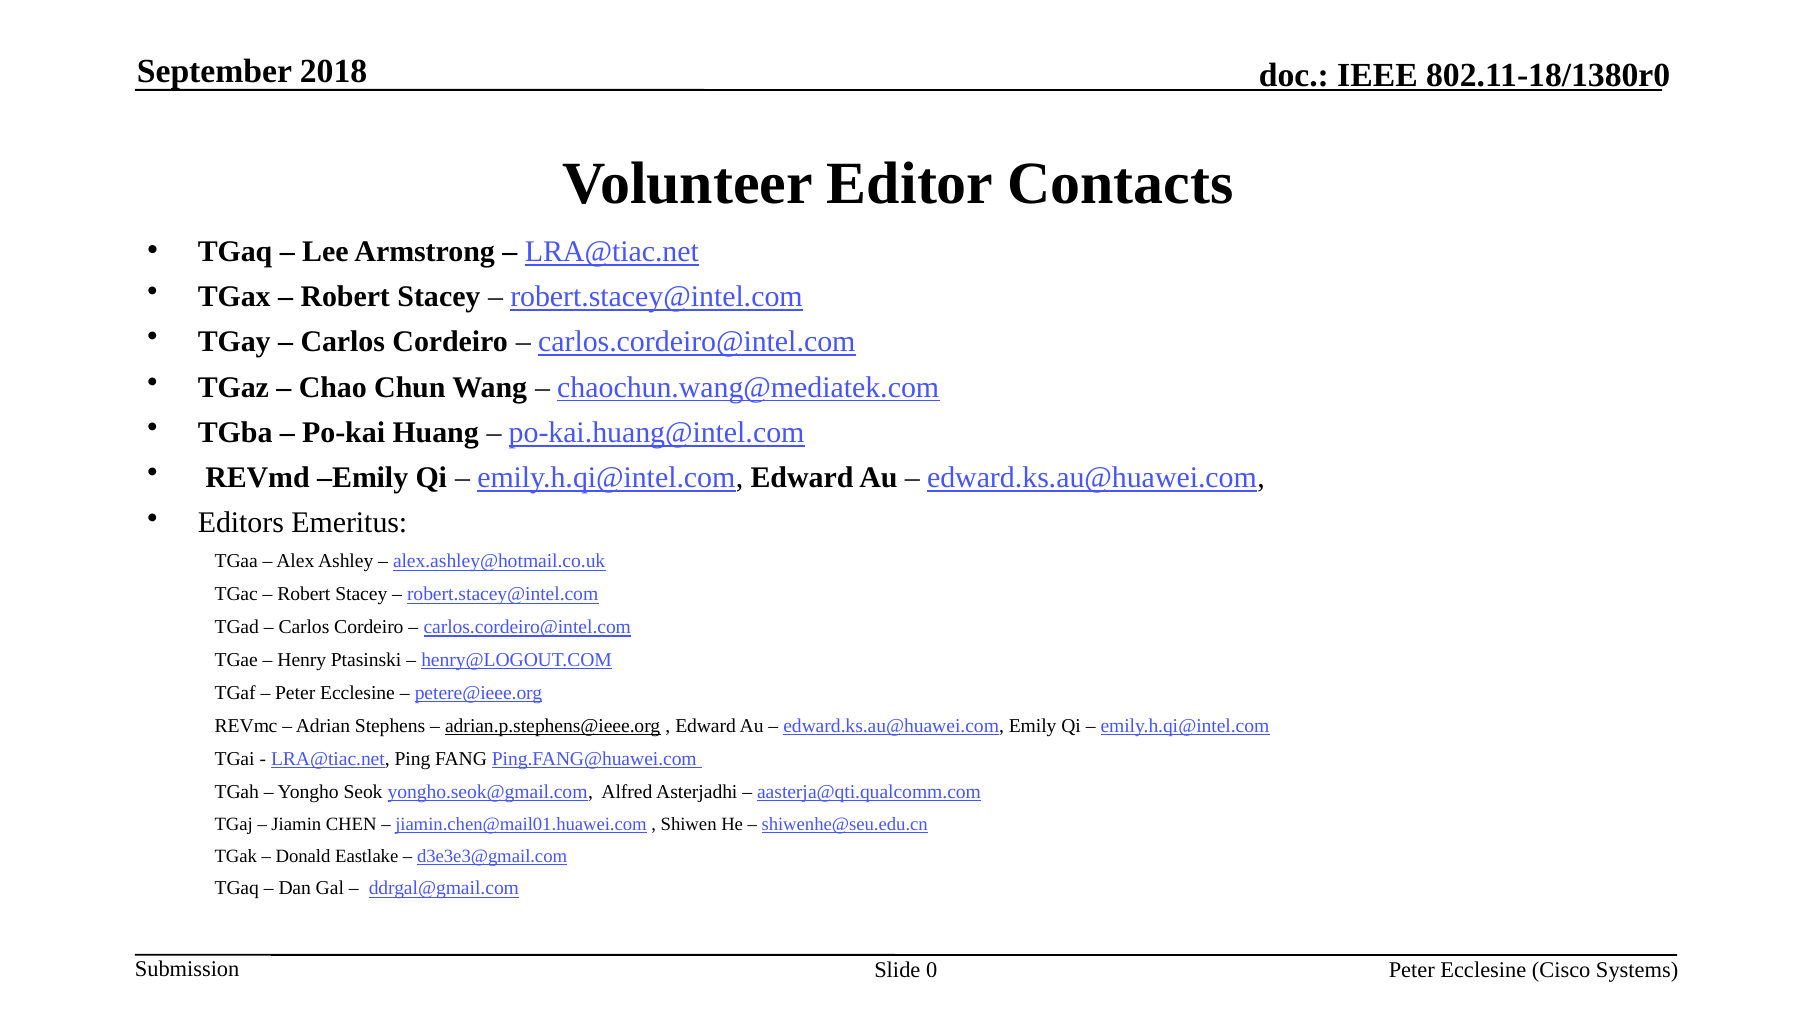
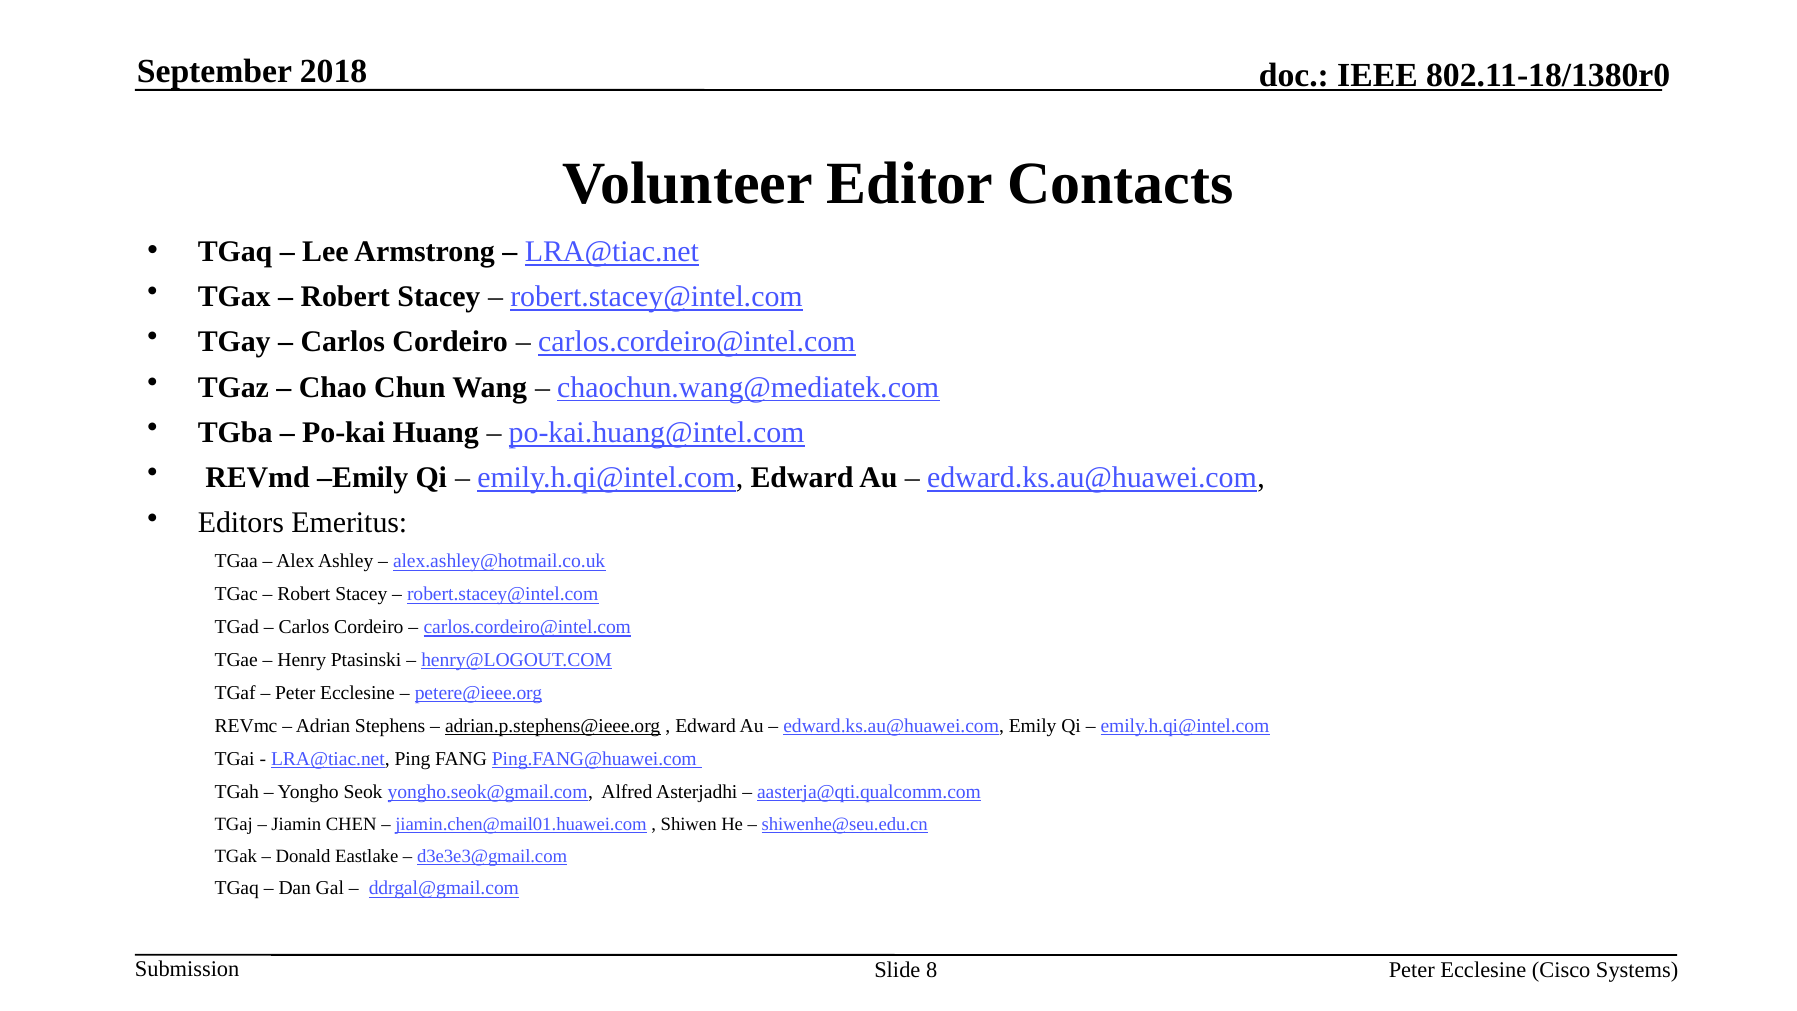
0: 0 -> 8 (932, 969)
